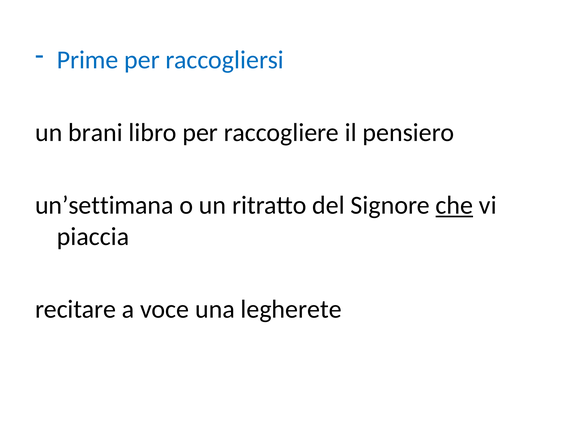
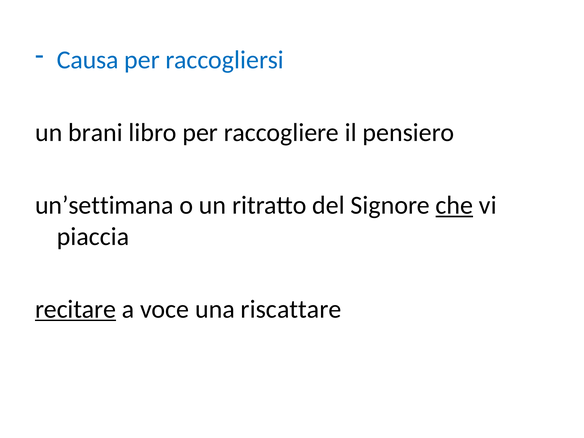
Prime: Prime -> Causa (88, 60)
recitare underline: none -> present (76, 309)
legherete: legherete -> riscattare (291, 309)
